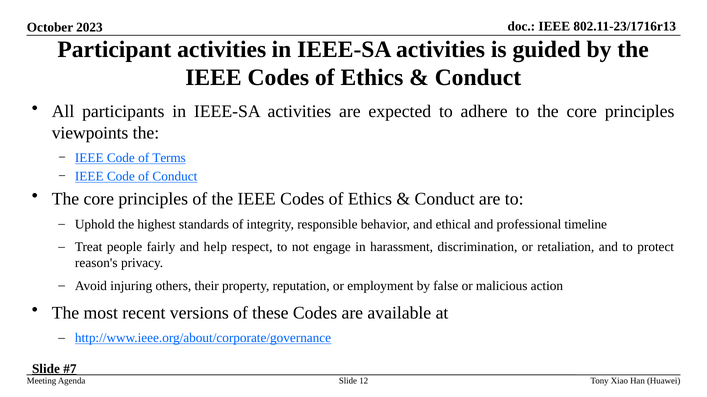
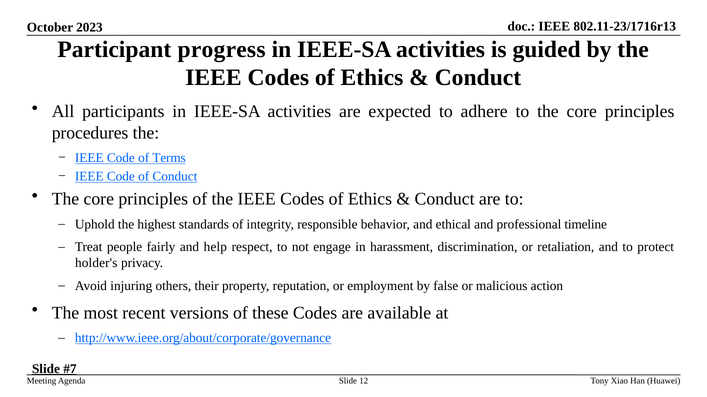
Participant activities: activities -> progress (222, 49)
viewpoints: viewpoints -> procedures (90, 133)
reason's: reason's -> holder's (96, 263)
